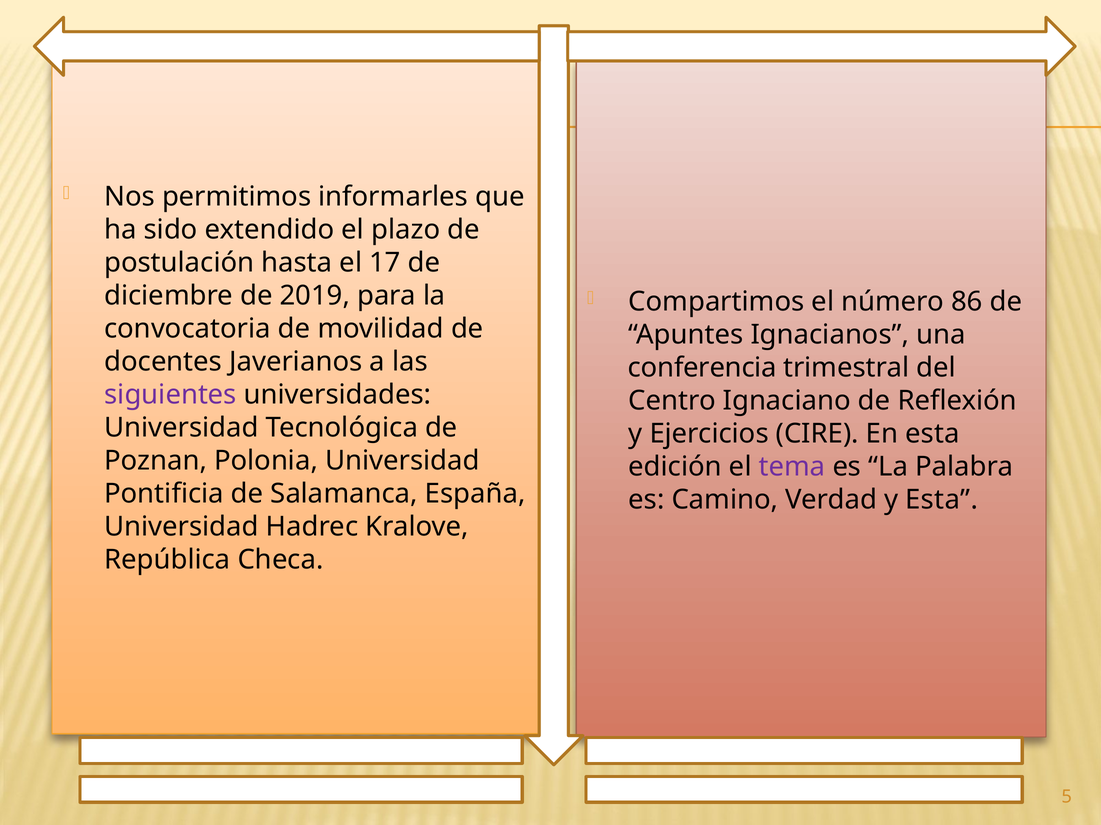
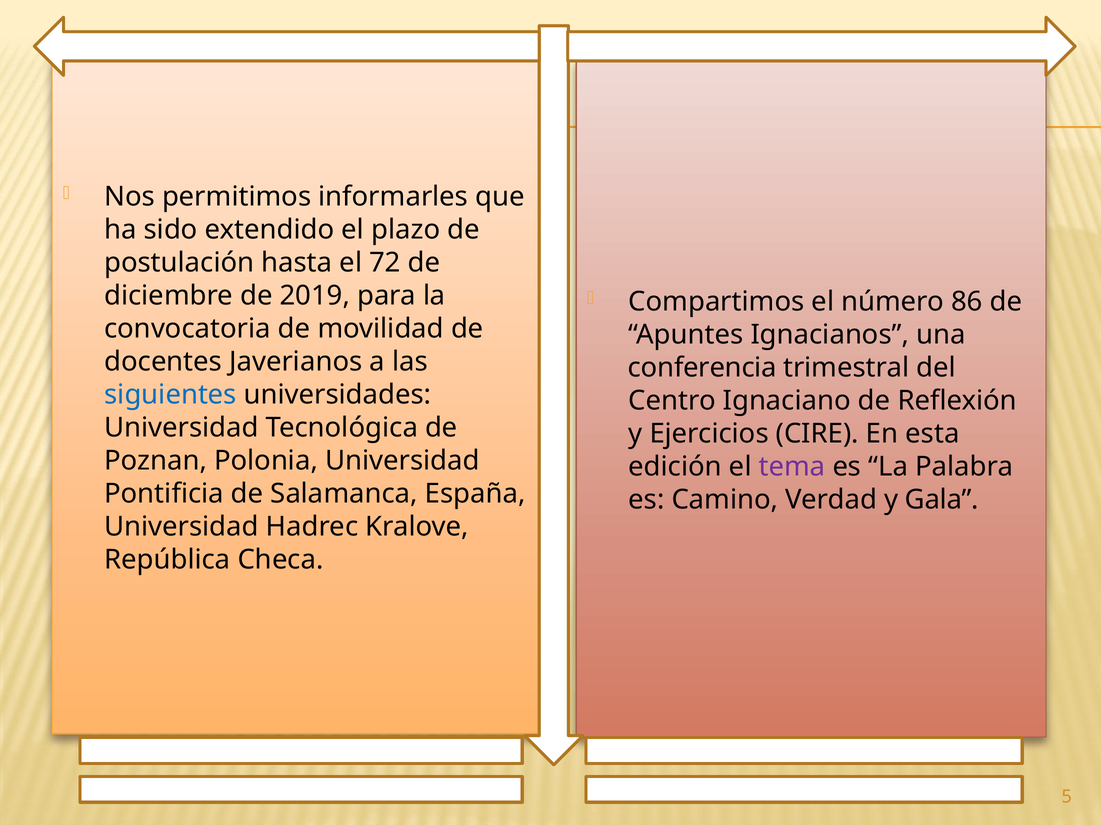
17: 17 -> 72 (385, 263)
siguientes colour: purple -> blue (170, 395)
y Esta: Esta -> Gala (942, 500)
